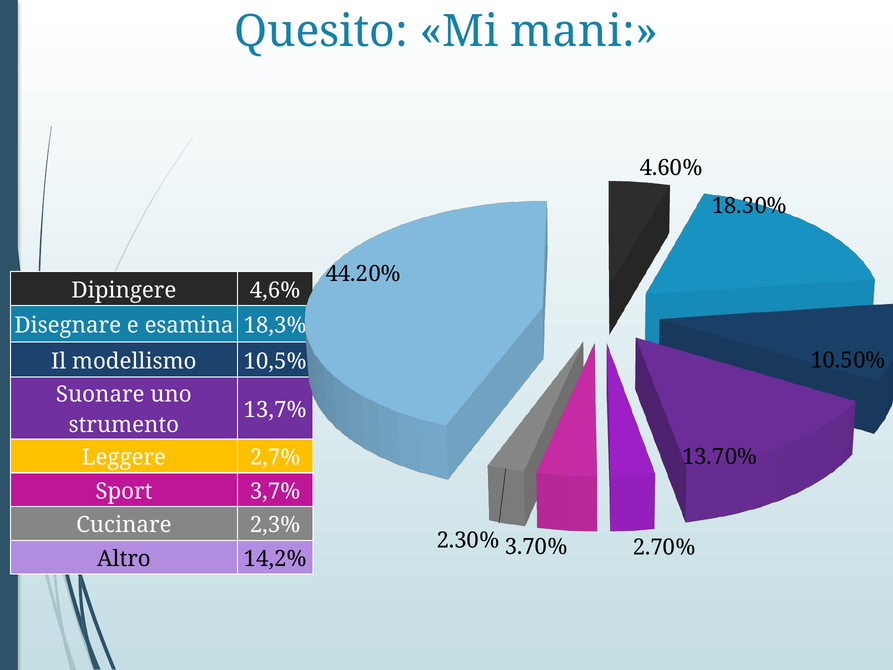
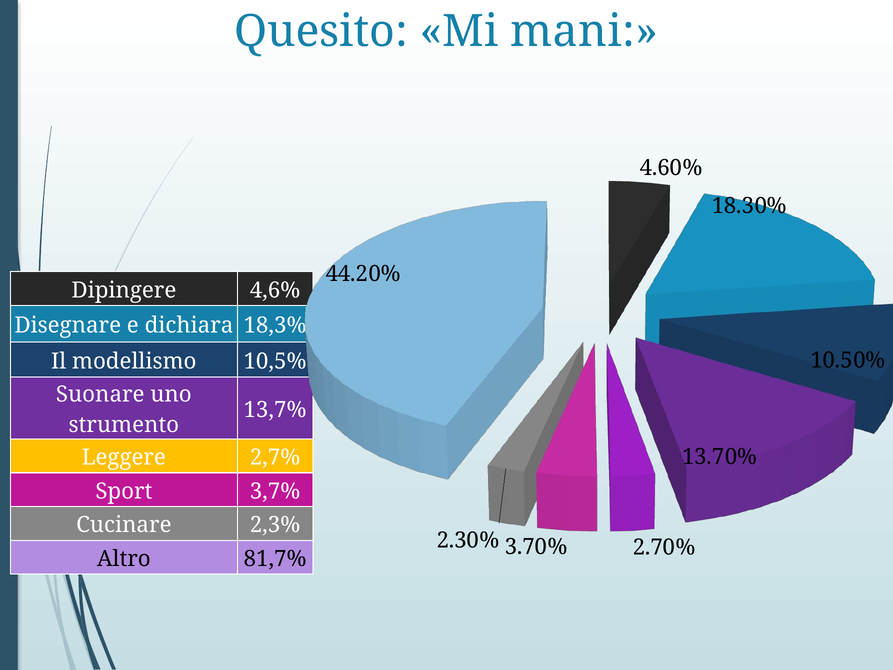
esamina: esamina -> dichiara (189, 325)
14,2%: 14,2% -> 81,7% (275, 559)
